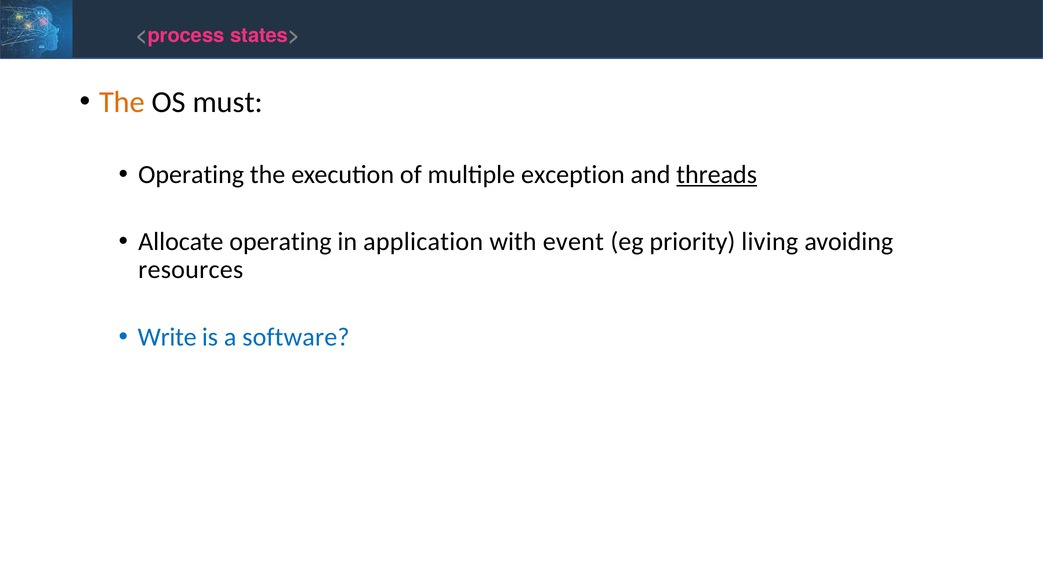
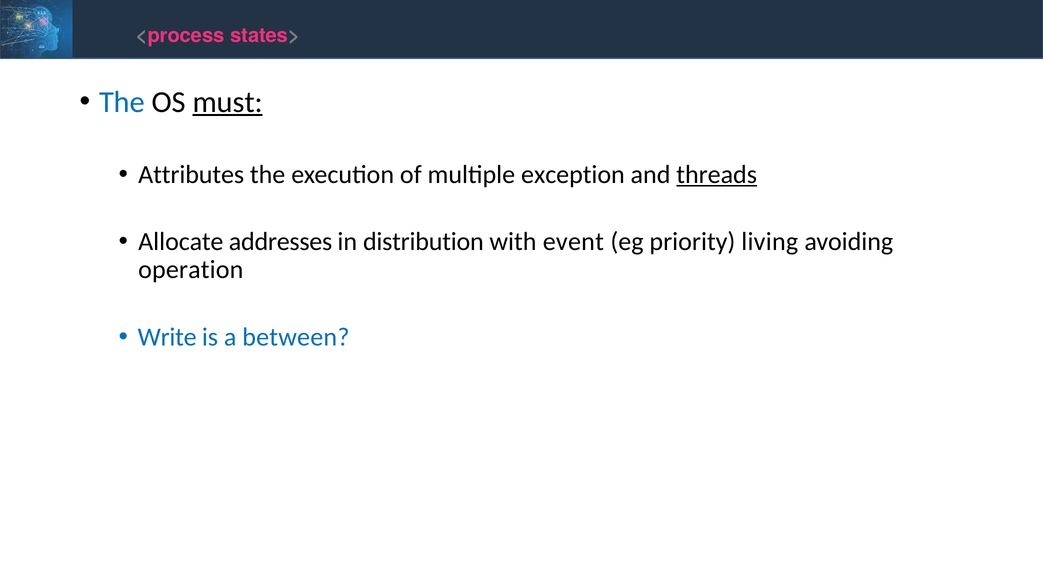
The colour: orange -> blue (122, 102)
must underline: none -> present (228, 102)
Operating: Operating -> Attributes (191, 174)
Allocate operating: operating -> addresses (281, 242)
application: application -> distribution (423, 242)
resources: resources -> operation (191, 270)
software: software -> between (296, 337)
